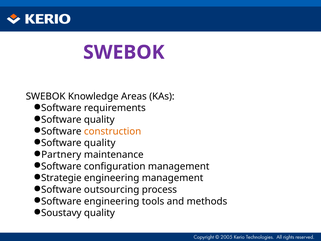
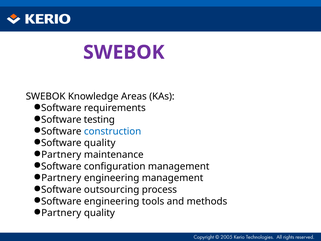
quality: quality -> testing (99, 120)
construction colour: orange -> blue (113, 131)
Strategie: Strategie -> Partnery (61, 178)
Soustavy: Soustavy -> Partnery (61, 213)
